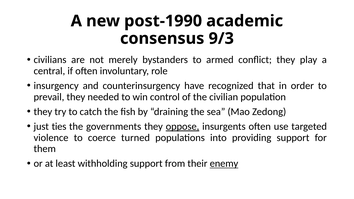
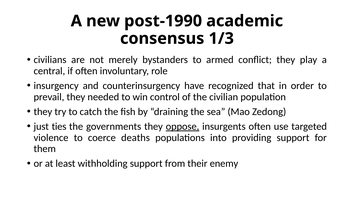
9/3: 9/3 -> 1/3 (221, 38)
turned: turned -> deaths (136, 138)
enemy underline: present -> none (224, 164)
